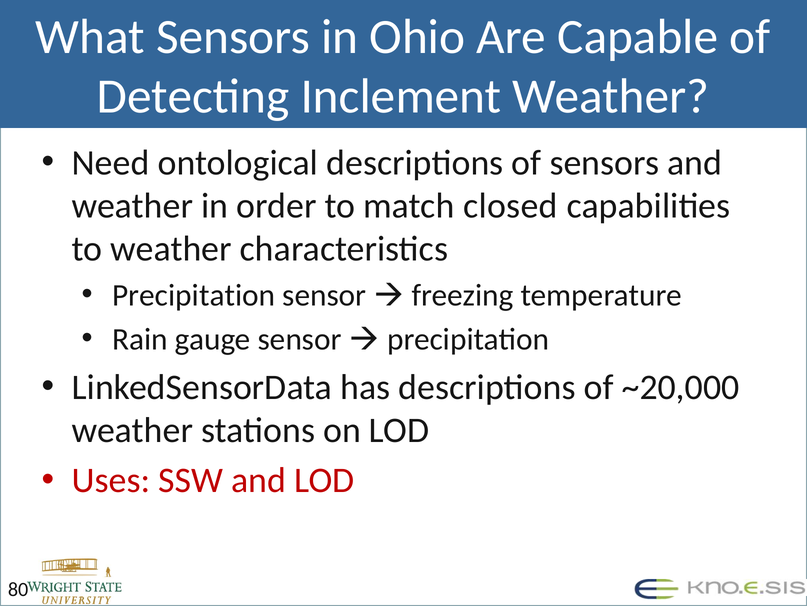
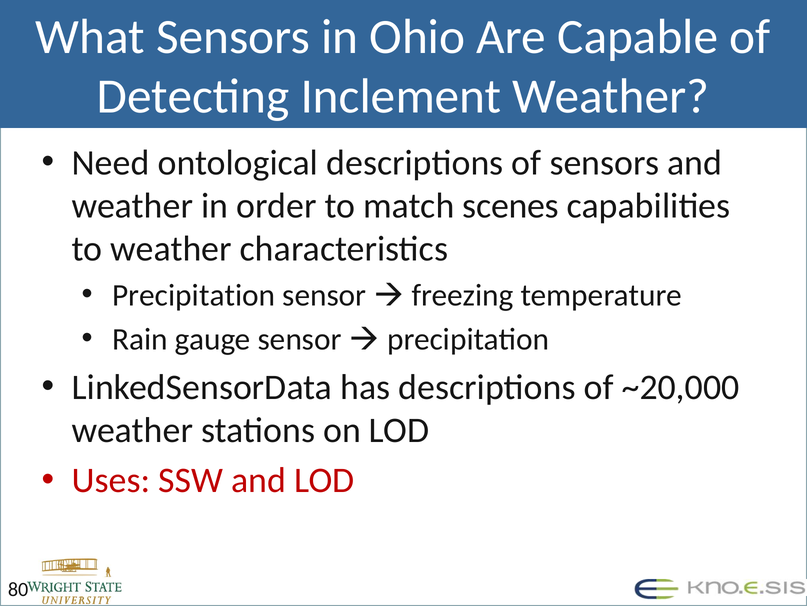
closed: closed -> scenes (511, 206)
